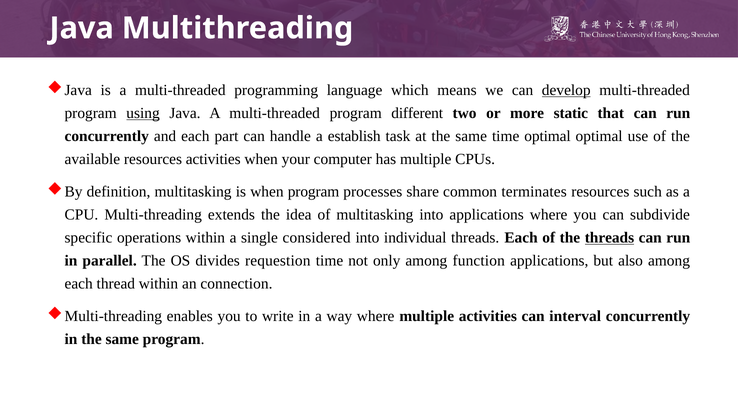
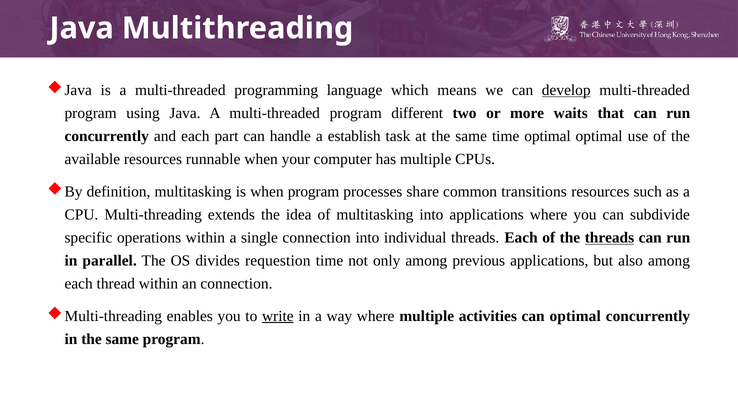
using underline: present -> none (143, 113)
static: static -> waits (571, 113)
resources activities: activities -> runnable (213, 159)
terminates: terminates -> transitions (534, 192)
single considered: considered -> connection (317, 238)
function: function -> previous (479, 261)
write underline: none -> present (278, 316)
can interval: interval -> optimal (575, 316)
